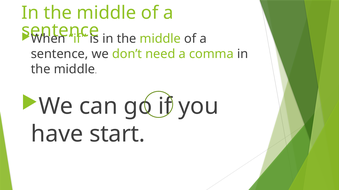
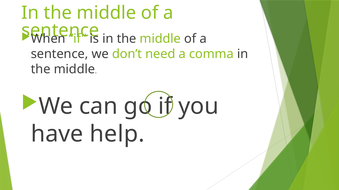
start: start -> help (117, 134)
